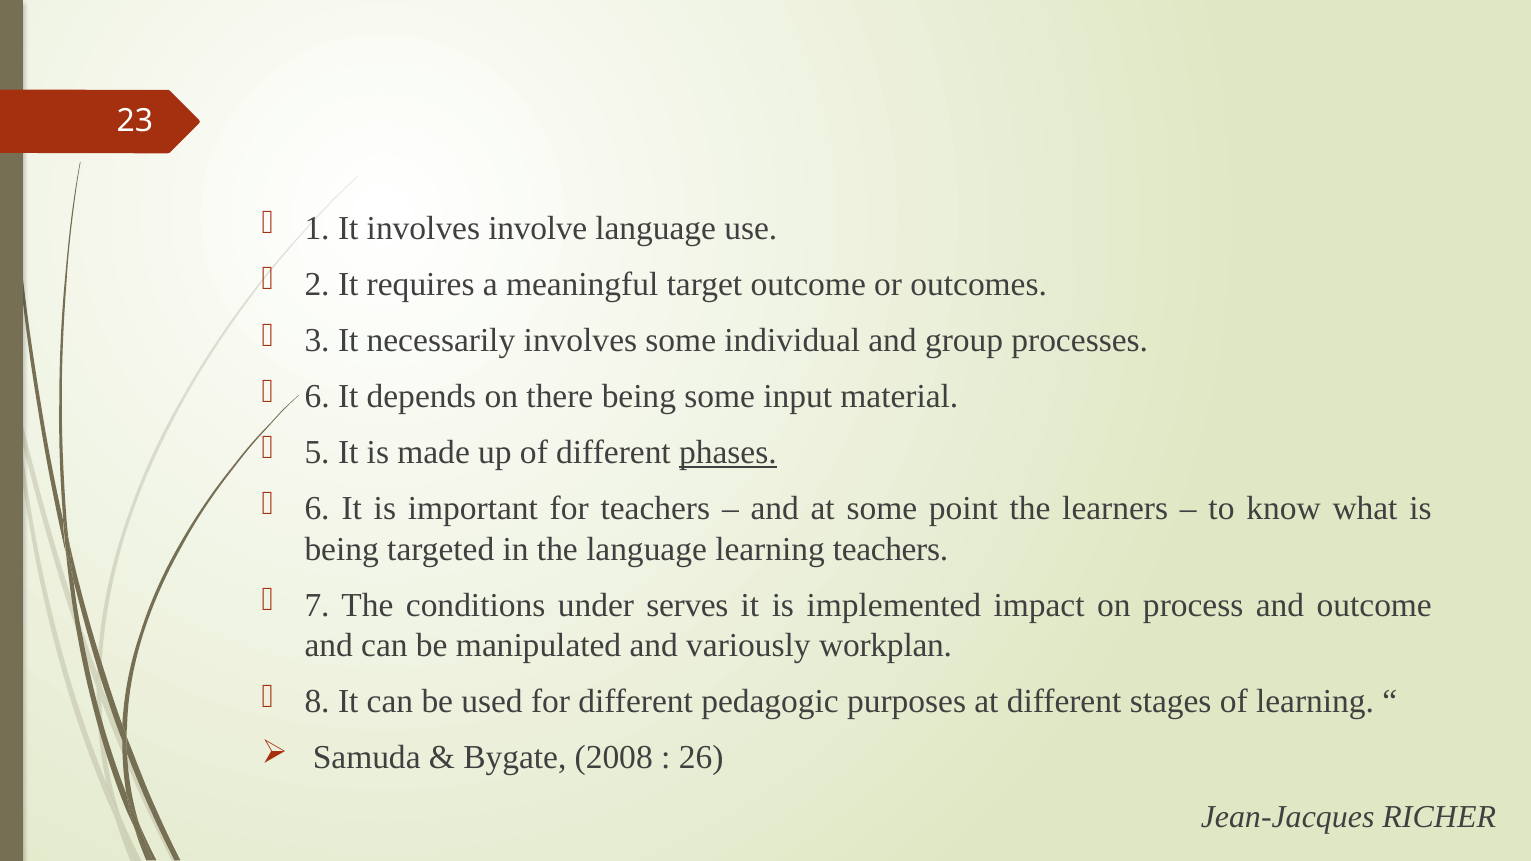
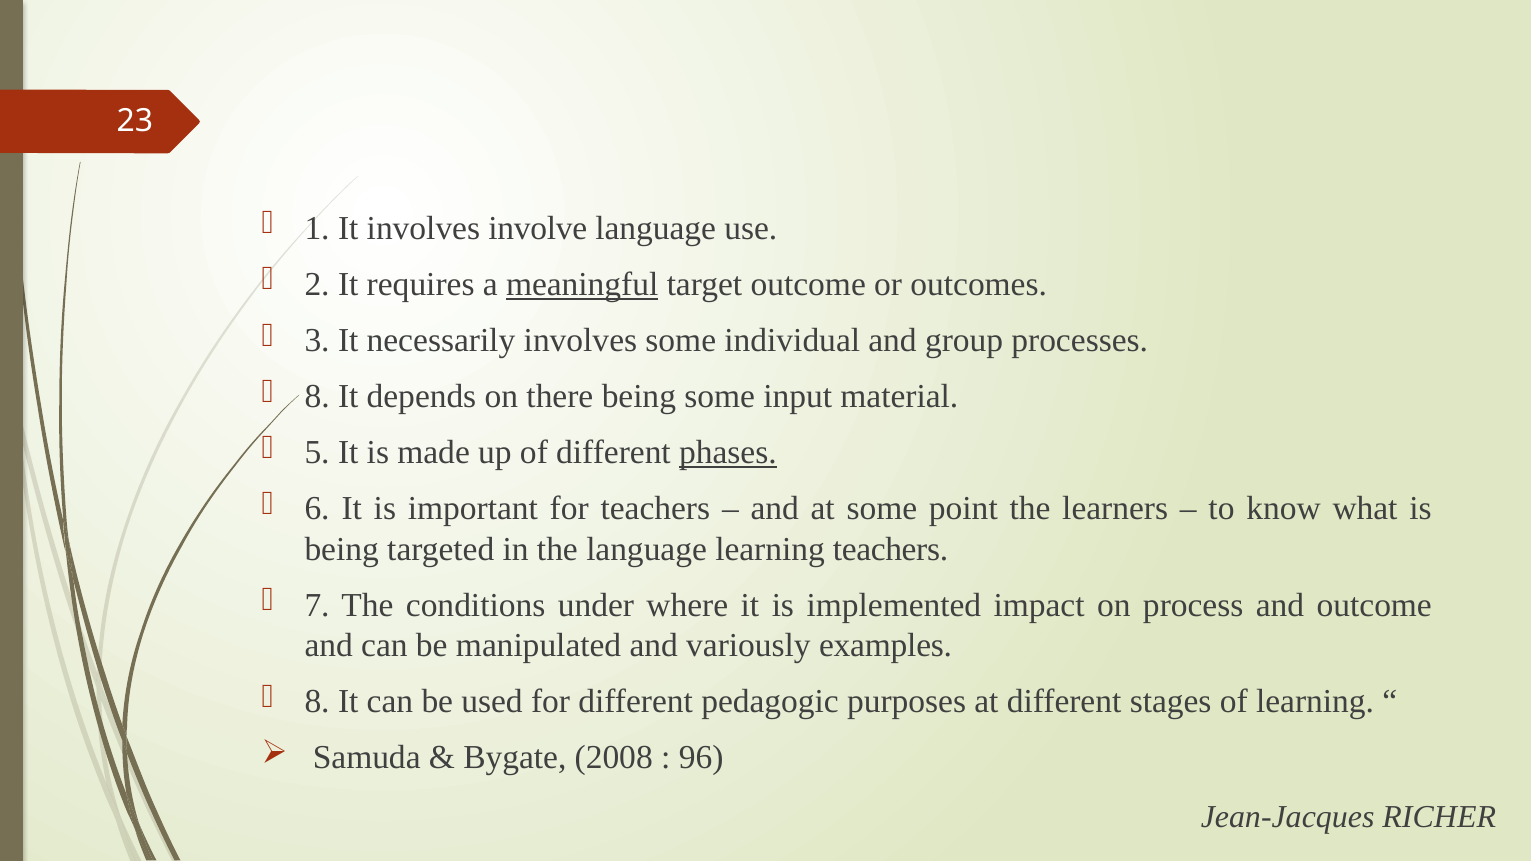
meaningful underline: none -> present (582, 284)
6: 6 -> 8 (317, 397)
serves: serves -> where (687, 605)
workplan: workplan -> examples (886, 645)
26: 26 -> 96 (701, 758)
